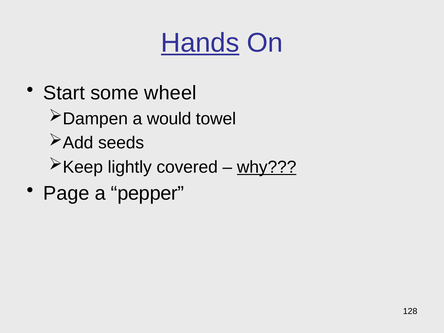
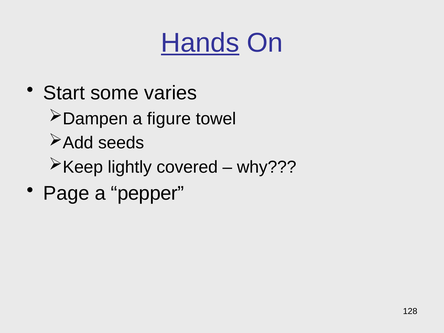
wheel: wheel -> varies (171, 93)
would: would -> figure (169, 119)
why underline: present -> none (267, 167)
